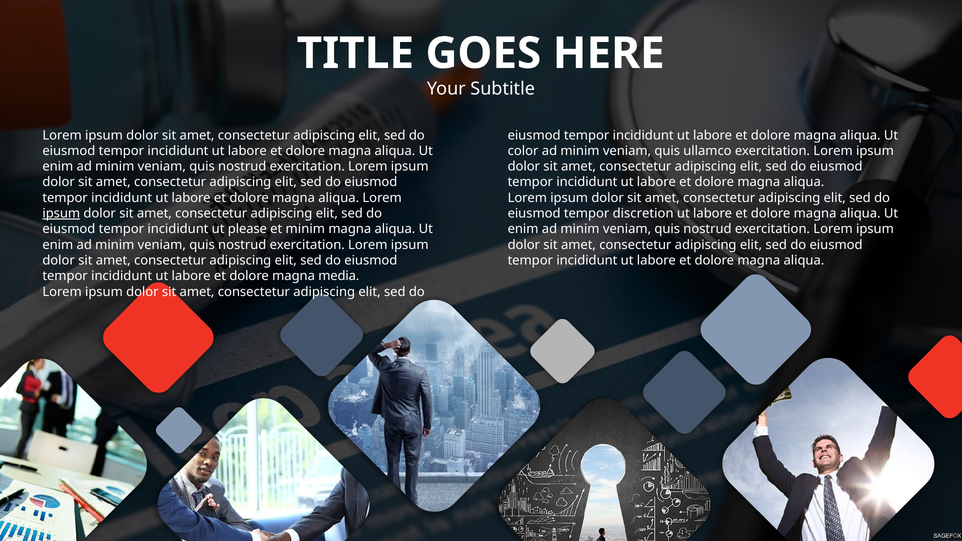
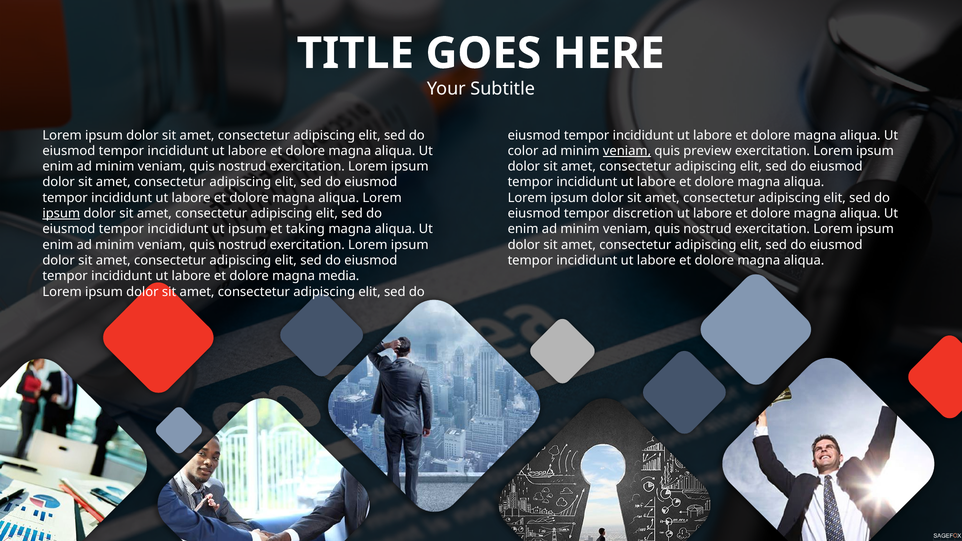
veniam underline: none -> present (627, 151)
ullamco: ullamco -> preview (707, 151)
ut please: please -> ipsum (247, 229)
et minim: minim -> taking (305, 229)
